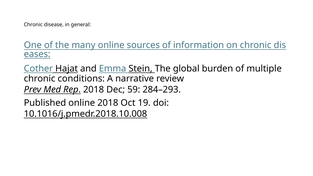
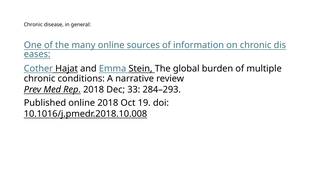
59: 59 -> 33 (134, 90)
